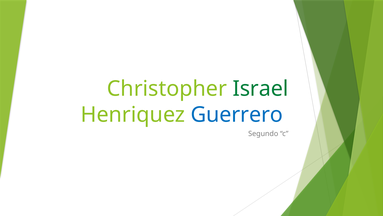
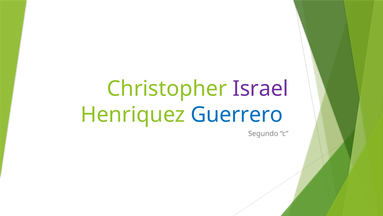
Israel colour: green -> purple (260, 89)
